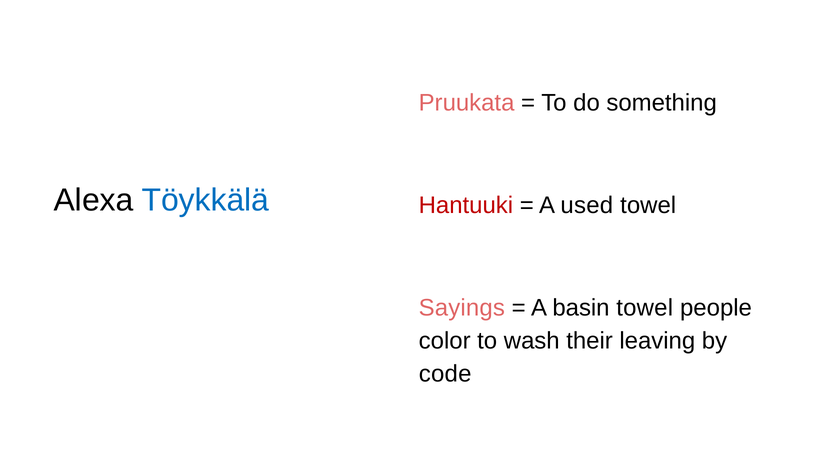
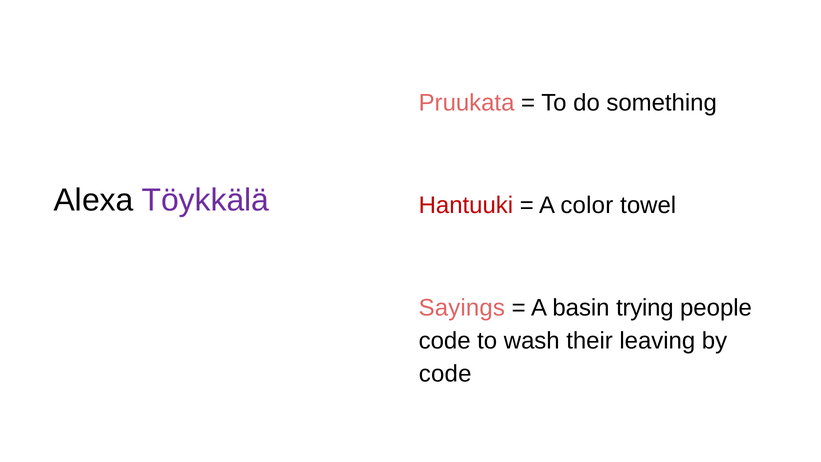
Töykkälä colour: blue -> purple (205, 200)
used: used -> color (587, 205)
basin towel: towel -> trying (645, 308)
color: color -> code (445, 341)
